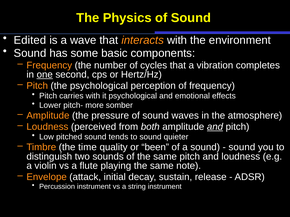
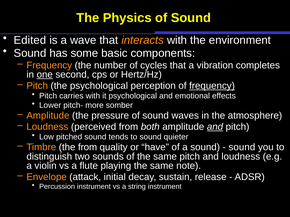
frequency underline: none -> present (212, 86)
the time: time -> from (88, 148)
been: been -> have (155, 148)
